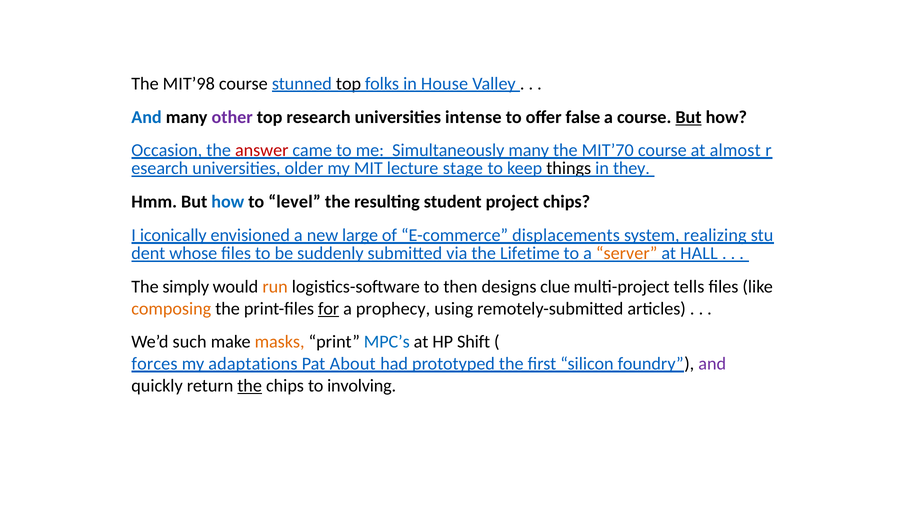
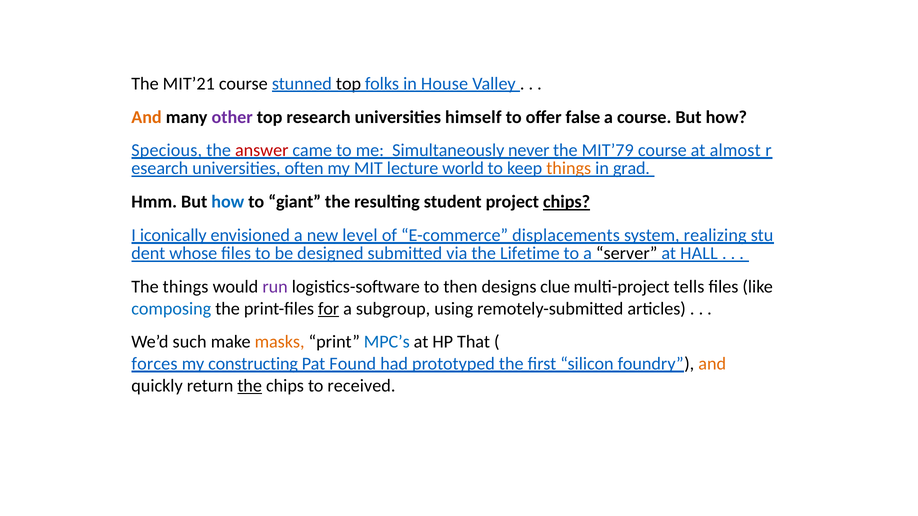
MIT’98: MIT’98 -> MIT’21 (189, 84)
And colour: blue -> orange (147, 117)
intense: intense -> himself (473, 117)
But underline: present -> none (688, 117)
Occasion: Occasion -> Specious (167, 150)
Simultaneously many: many -> never (529, 150)
MIT’70: MIT’70 -> MIT’79 (608, 150)
older: older -> often (304, 169)
stage: stage -> world (463, 169)
things colour: black -> orange (569, 169)
they: they -> grad (631, 169)
level: level -> giant (295, 202)
chips underline: none -> present (567, 202)
large: large -> level (360, 235)
suddenly: suddenly -> designed (330, 254)
server colour: orange -> black (627, 254)
The simply: simply -> things (186, 287)
run colour: orange -> purple (275, 287)
composing colour: orange -> blue (171, 309)
prophecy: prophecy -> subgroup (393, 309)
Shift: Shift -> That (474, 342)
adaptations: adaptations -> constructing (253, 364)
About: About -> Found (353, 364)
and colour: purple -> orange (712, 364)
involving: involving -> received (362, 386)
